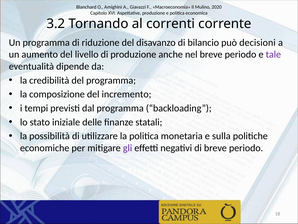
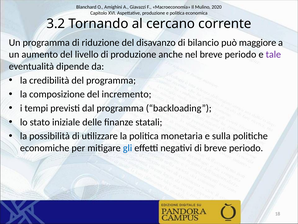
correnti: correnti -> cercano (171, 24)
decisioni: decisioni -> maggiore (258, 42)
gli colour: purple -> blue (128, 148)
